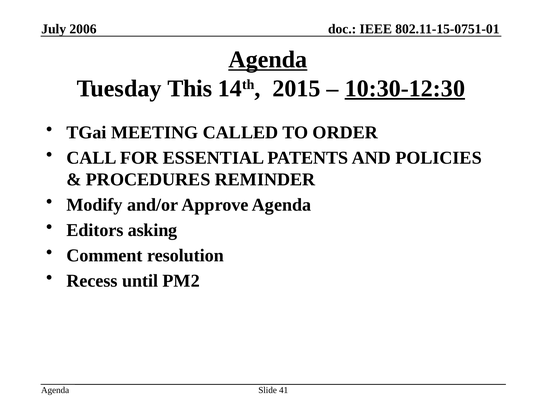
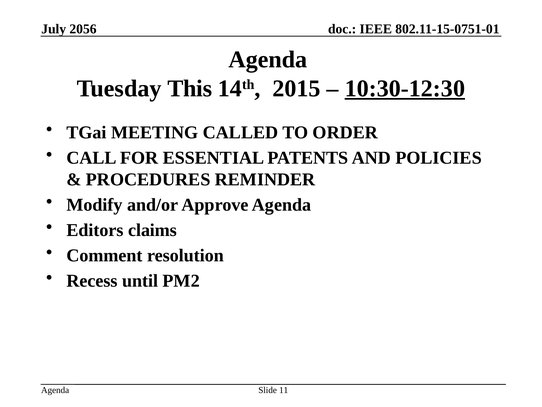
2006: 2006 -> 2056 (83, 29)
Agenda underline: present -> none (268, 59)
asking: asking -> claims (153, 230)
41: 41 -> 11 (284, 390)
